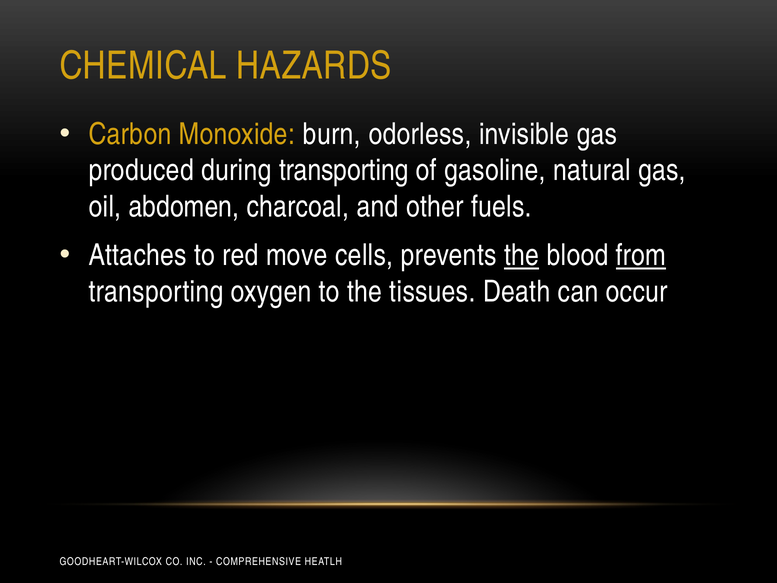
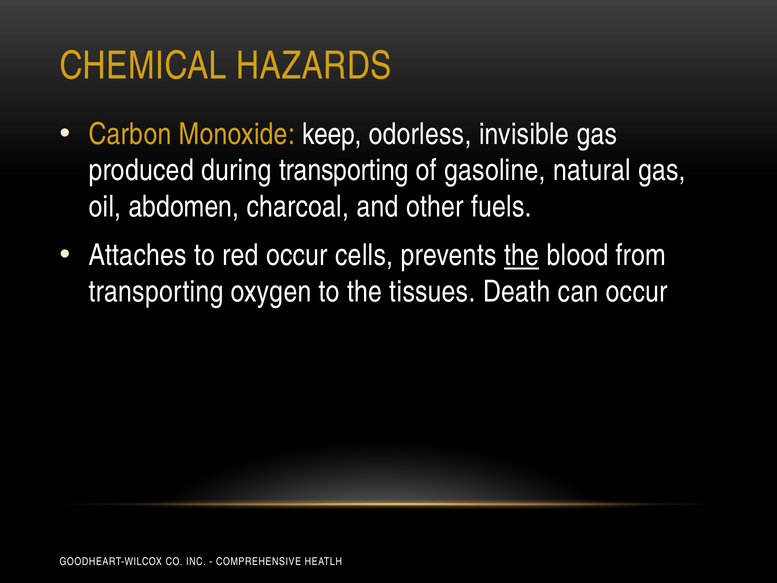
burn: burn -> keep (332, 134)
red move: move -> occur (297, 255)
from underline: present -> none (641, 255)
